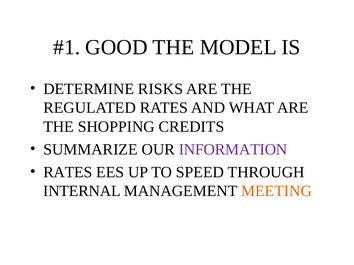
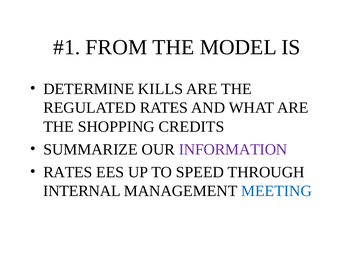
GOOD: GOOD -> FROM (116, 47)
RISKS: RISKS -> KILLS (160, 89)
MEETING colour: orange -> blue (276, 191)
